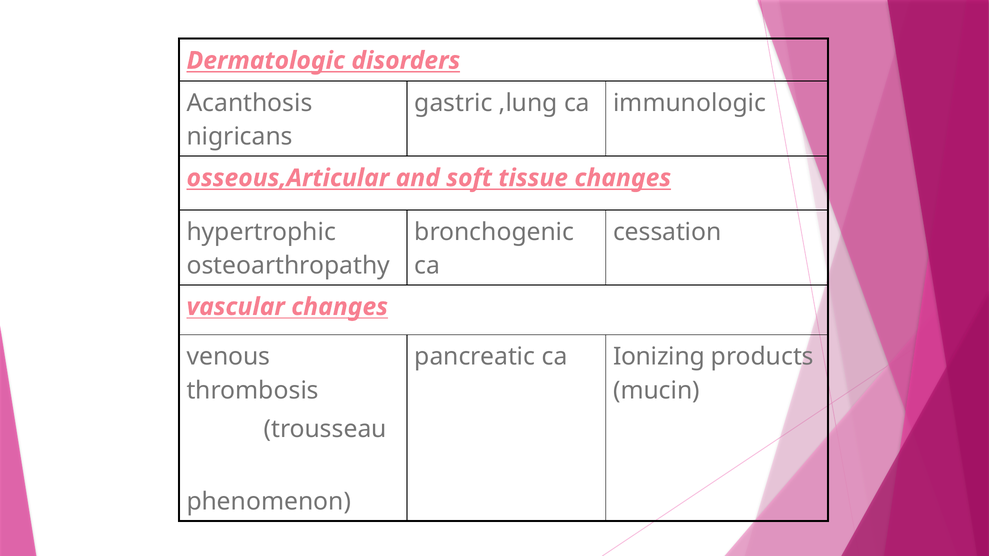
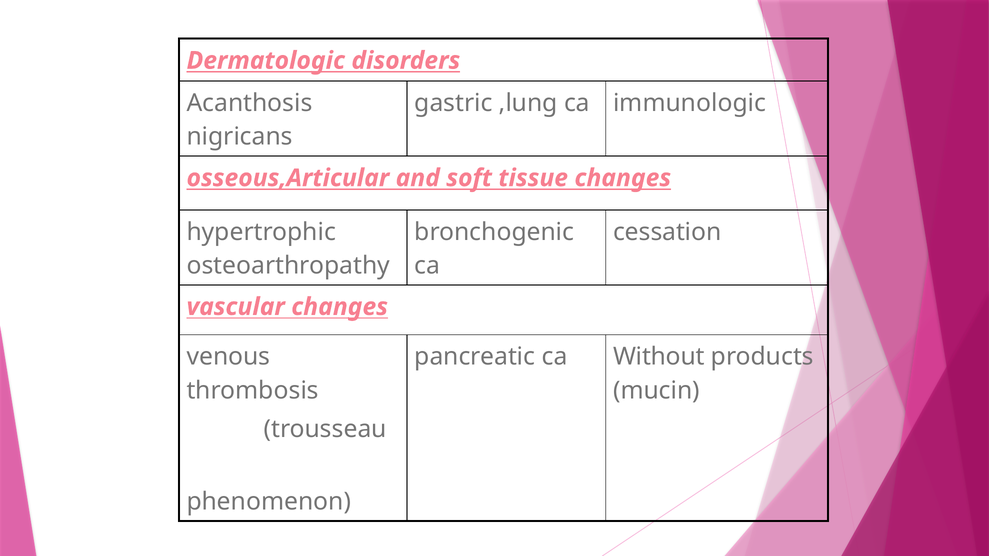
Ionizing: Ionizing -> Without (659, 357)
